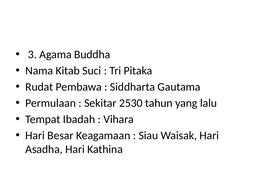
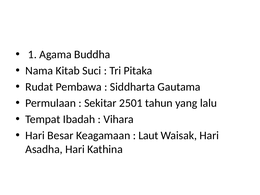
3: 3 -> 1 (32, 55)
2530: 2530 -> 2501 (131, 103)
Siau: Siau -> Laut (148, 135)
